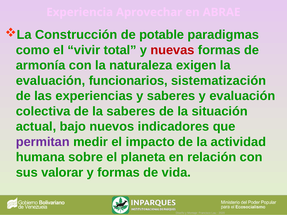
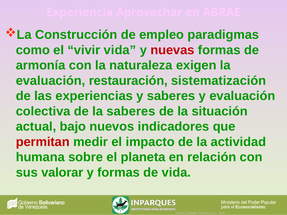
potable: potable -> empleo (162, 35)
vivir total: total -> vida (120, 50)
funcionarios: funcionarios -> restauración (128, 81)
permitan colour: purple -> red (43, 142)
